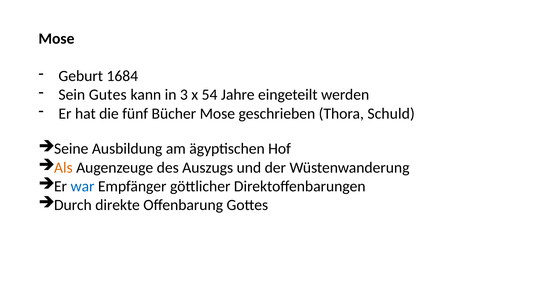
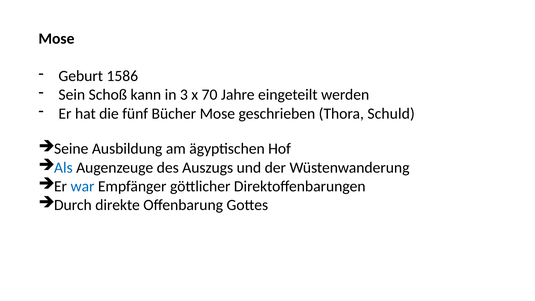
1684: 1684 -> 1586 (122, 76)
Gutes: Gutes -> Schoß (108, 95)
54: 54 -> 70 (210, 95)
Als colour: orange -> blue (63, 168)
